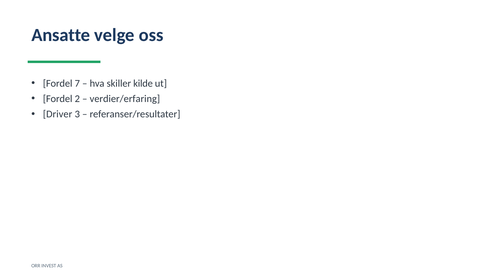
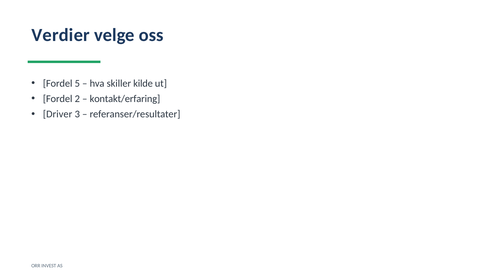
Ansatte: Ansatte -> Verdier (61, 35)
7: 7 -> 5 (77, 83)
verdier/erfaring: verdier/erfaring -> kontakt/erfaring (125, 99)
